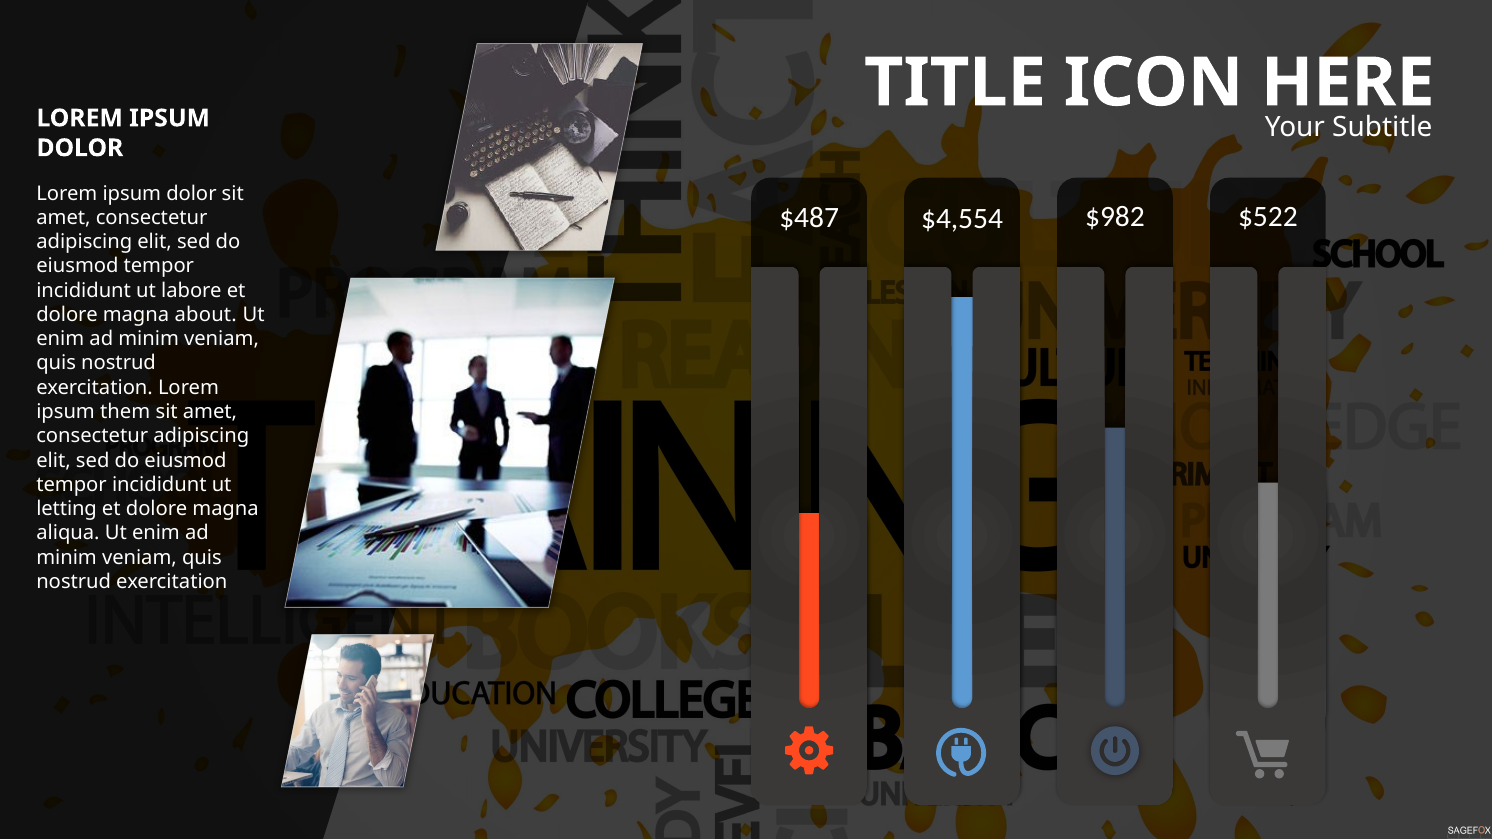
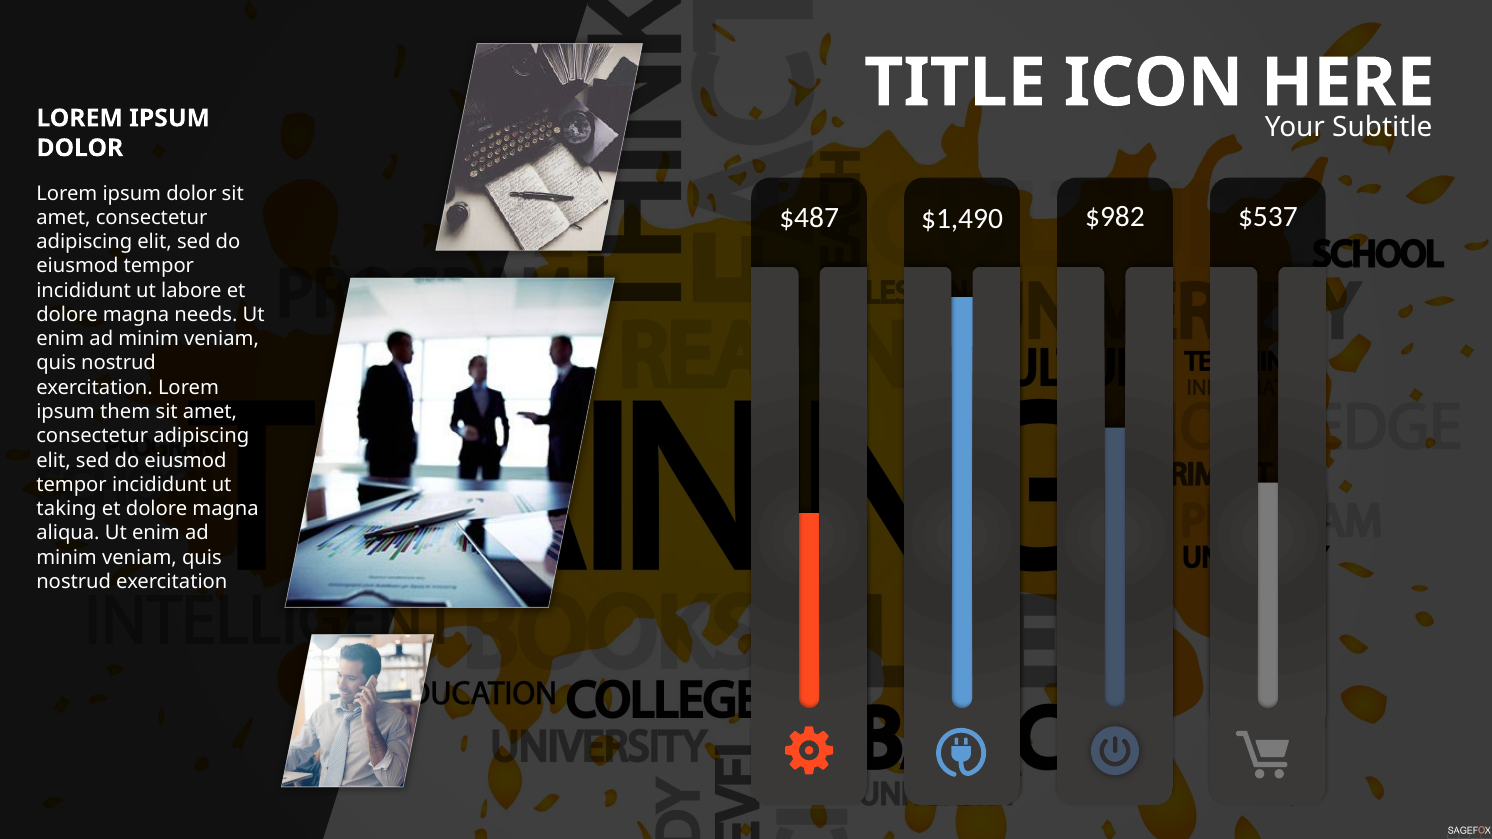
$4,554: $4,554 -> $1,490 (962, 219)
$522: $522 -> $537 (1268, 217)
about: about -> needs (206, 315)
letting: letting -> taking (67, 509)
